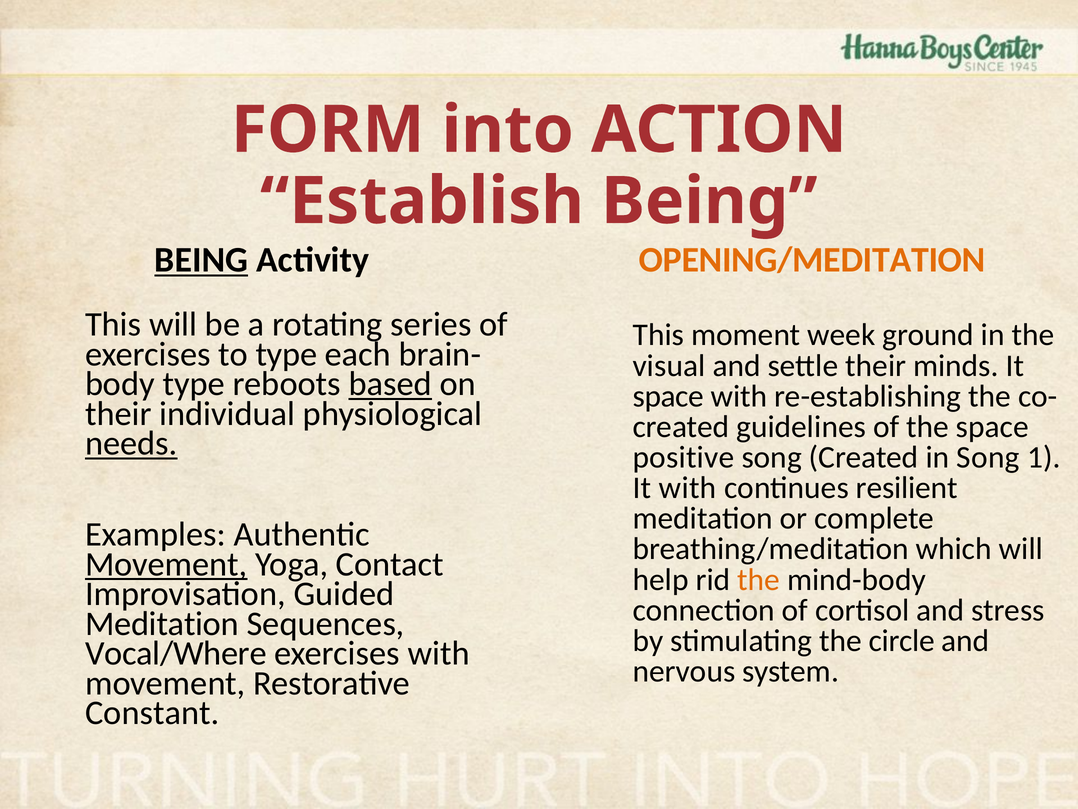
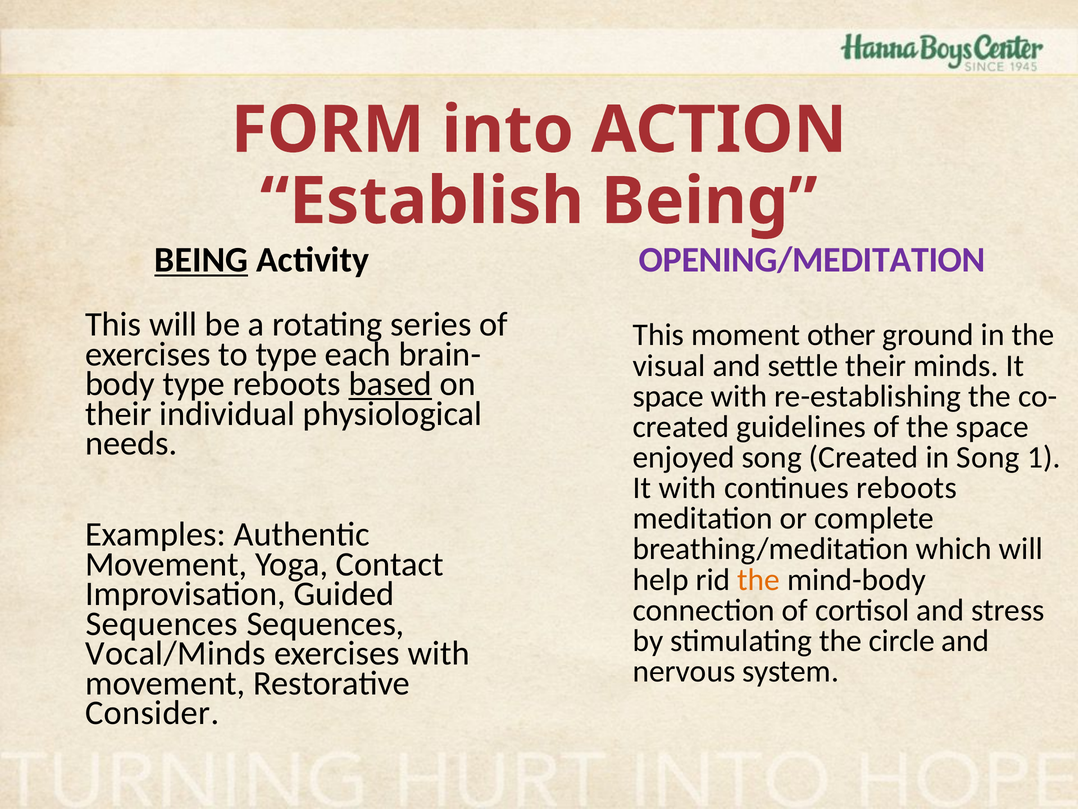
OPENING/MEDITATION colour: orange -> purple (812, 260)
week: week -> other (841, 335)
needs underline: present -> none (131, 443)
positive: positive -> enjoyed (684, 457)
continues resilient: resilient -> reboots (907, 488)
Movement underline: present -> none (166, 564)
Meditation: Meditation -> Sequences (162, 623)
Vocal/Where: Vocal/Where -> Vocal/Minds (176, 653)
Constant: Constant -> Consider (152, 713)
